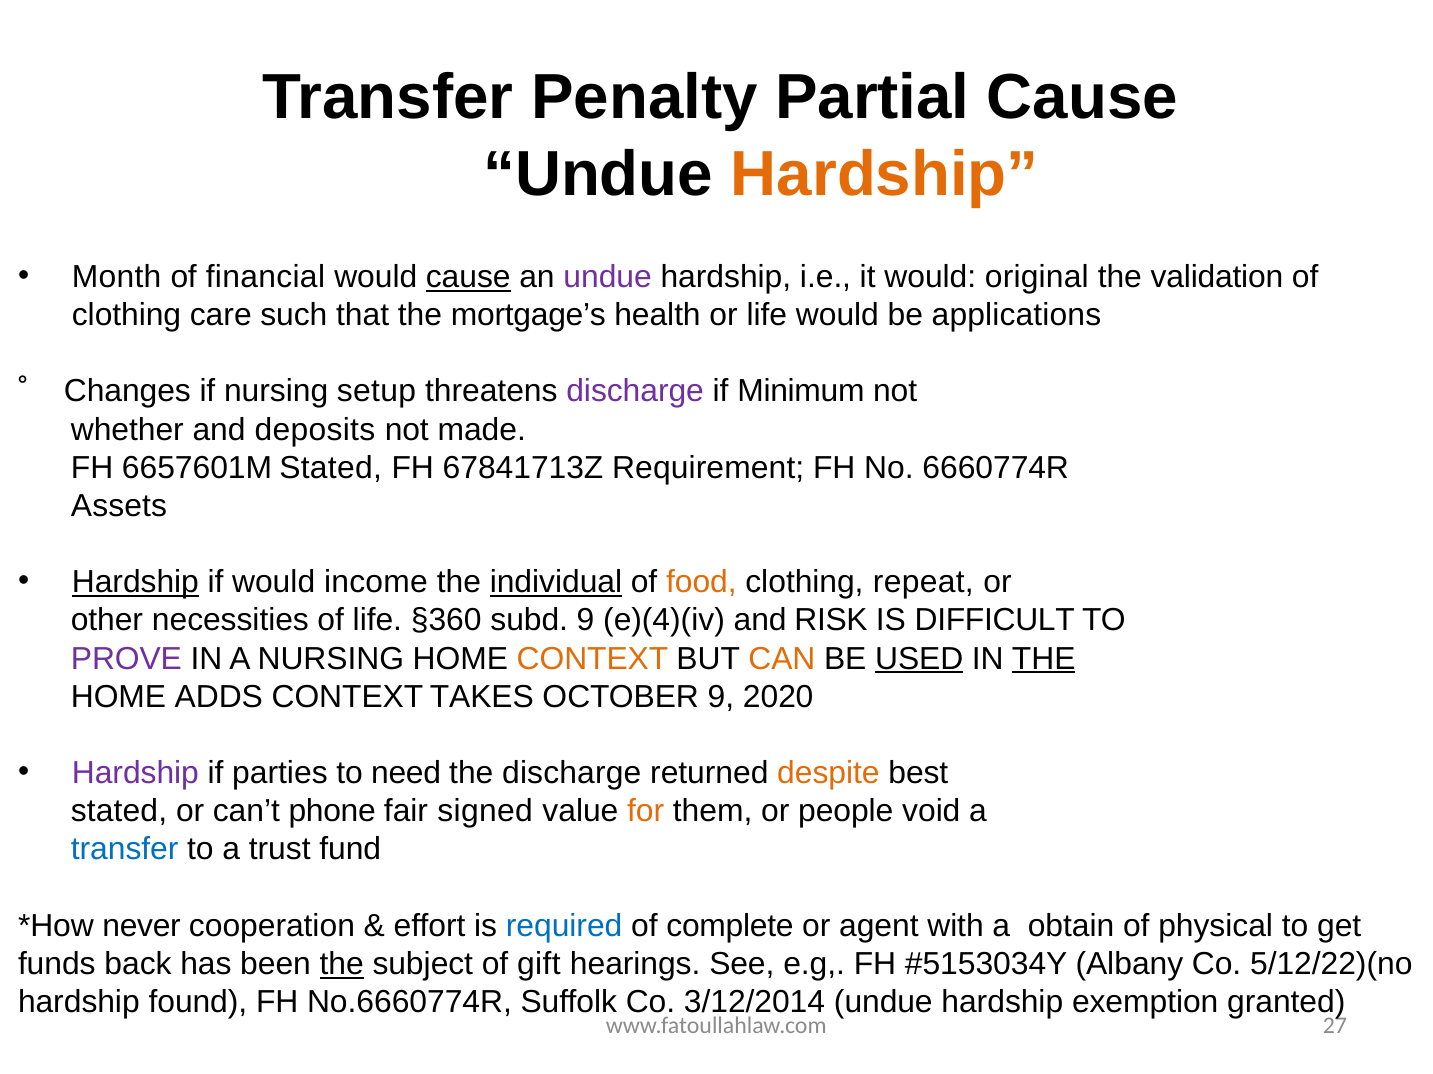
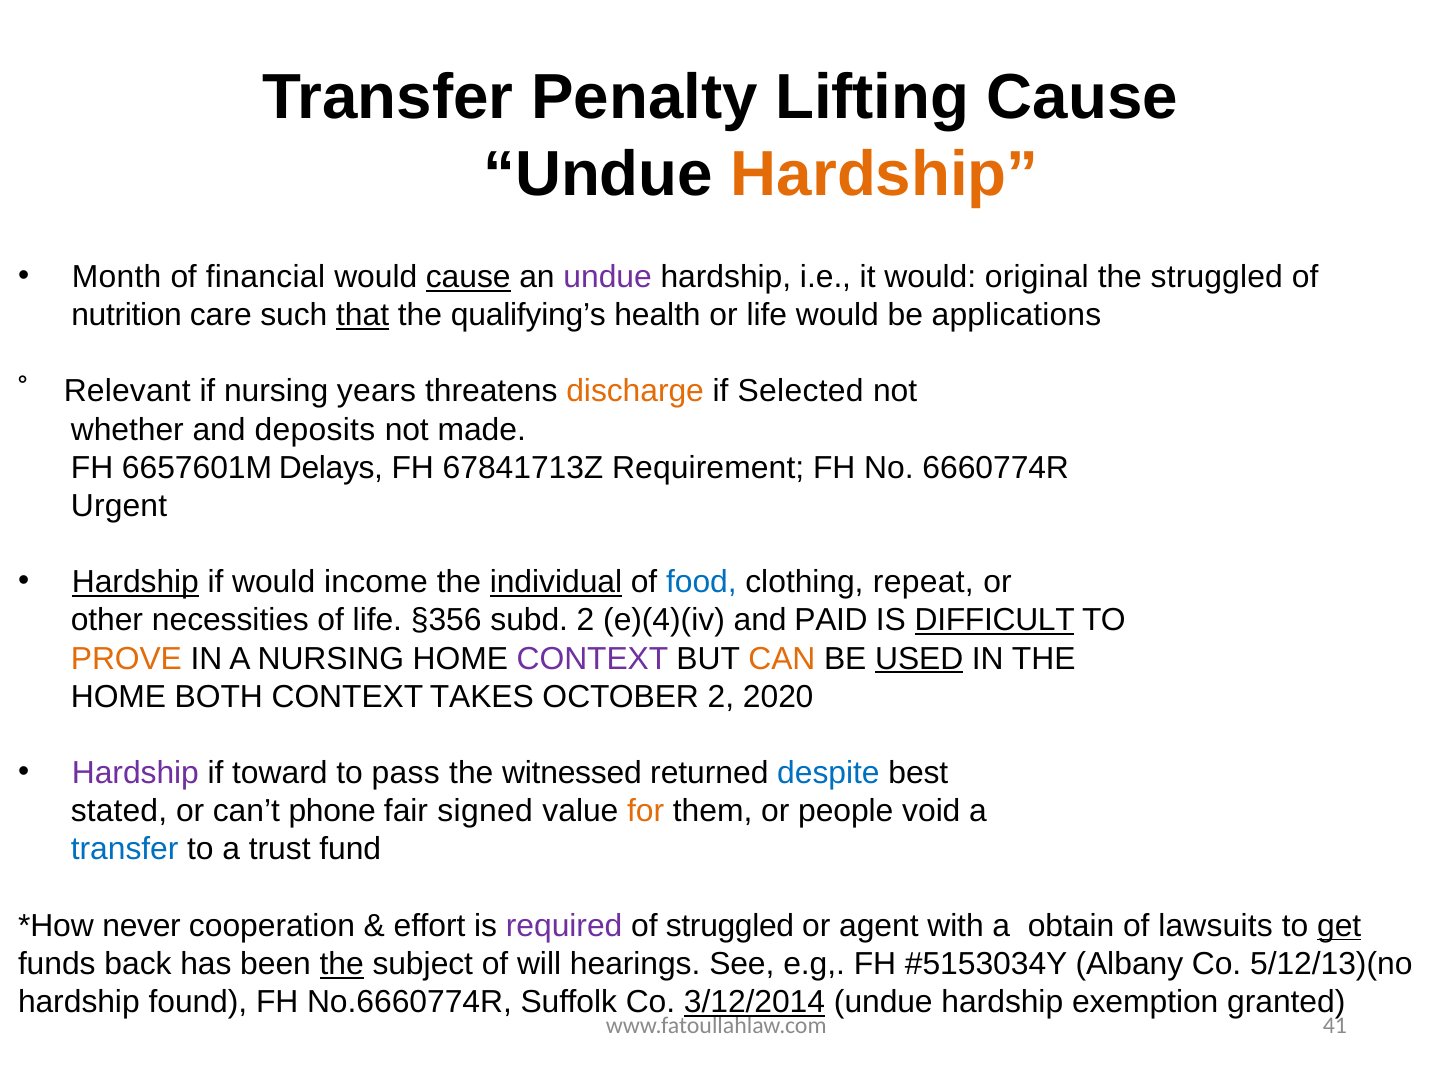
Partial: Partial -> Lifting (872, 98)
the validation: validation -> struggled (1217, 277)
clothing: clothing -> nutrition (127, 315)
that underline: none -> present (363, 315)
mortgage’s: mortgage’s -> qualifying’s (528, 315)
Changes: Changes -> Relevant (127, 392)
setup: setup -> years (376, 392)
discharge colour: purple -> orange (635, 392)
Minimum: Minimum -> Selected (801, 392)
6657601M Stated: Stated -> Delays (331, 468)
Assets: Assets -> Urgent (119, 506)
food colour: orange -> blue (701, 583)
§360: §360 -> §356 (446, 621)
subd 9: 9 -> 2 (585, 621)
RISK: RISK -> PAID (831, 621)
DIFFICULT underline: none -> present (995, 621)
PROVE colour: purple -> orange (126, 659)
CONTEXT colour: orange -> purple (592, 659)
THE underline: present -> none (1044, 659)
ADDS: ADDS -> BOTH (219, 697)
OCTOBER 9: 9 -> 2 (721, 697)
parties: parties -> toward (280, 774)
need: need -> pass (406, 774)
the discharge: discharge -> witnessed (572, 774)
despite colour: orange -> blue (828, 774)
required colour: blue -> purple (564, 926)
of complete: complete -> struggled (730, 926)
physical: physical -> lawsuits (1216, 926)
get underline: none -> present (1339, 926)
gift: gift -> will (539, 965)
5/12/22)(no: 5/12/22)(no -> 5/12/13)(no (1331, 965)
3/12/2014 underline: none -> present (755, 1003)
27: 27 -> 41 (1335, 1026)
